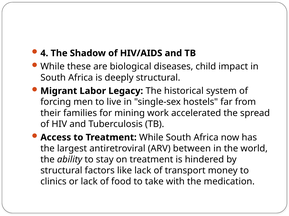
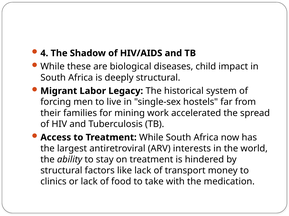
between: between -> interests (192, 149)
